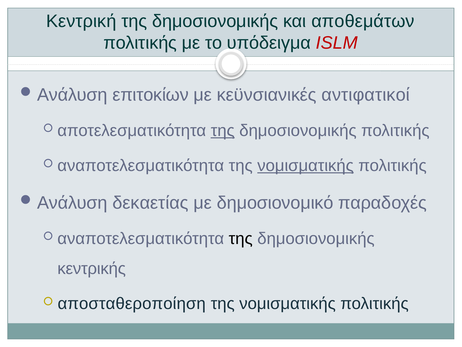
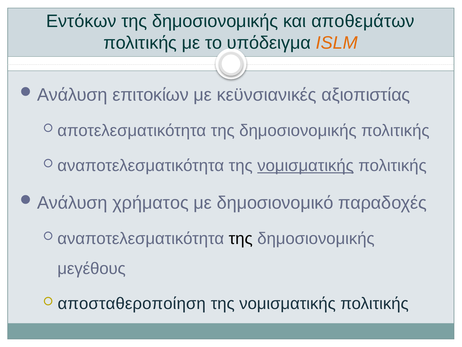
Κεντρική: Κεντρική -> Εντόκων (81, 21)
ISLM colour: red -> orange (337, 43)
αντιφατικοί: αντιφατικοί -> αξιοπιστίας (366, 95)
της underline: present -> none (223, 131)
δεκαετίας: δεκαετίας -> χρήματος (151, 203)
κεντρικής: κεντρικής -> μεγέθους (92, 268)
